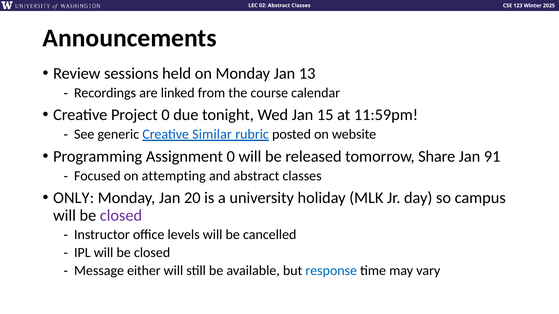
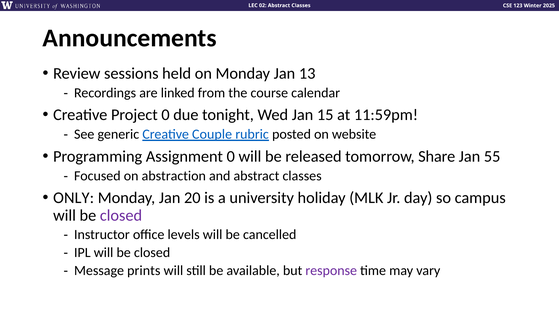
Similar: Similar -> Couple (212, 135)
91: 91 -> 55 (492, 157)
attempting: attempting -> abstraction (174, 176)
either: either -> prints (144, 271)
response colour: blue -> purple (331, 271)
